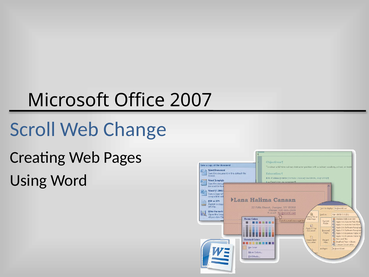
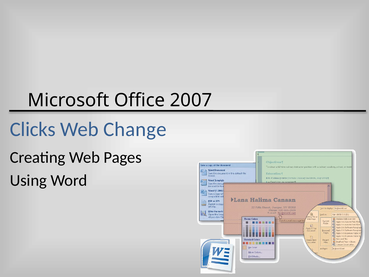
Scroll: Scroll -> Clicks (33, 129)
